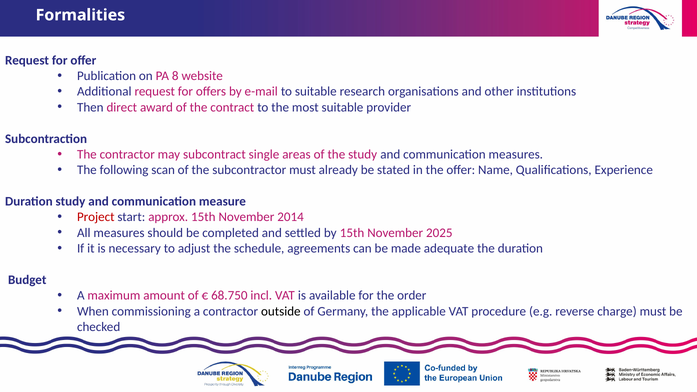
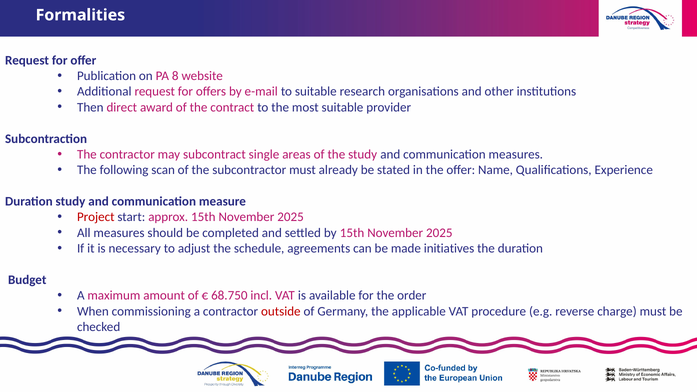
approx 15th November 2014: 2014 -> 2025 (291, 217)
adequate: adequate -> initiatives (449, 249)
outside colour: black -> red (281, 311)
